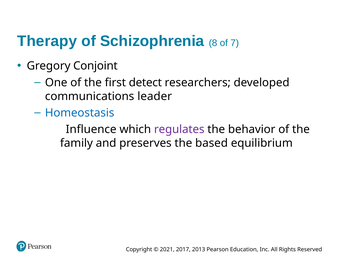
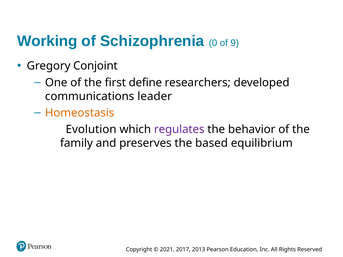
Therapy: Therapy -> Working (47, 41)
8: 8 -> 0 (213, 43)
7: 7 -> 9 (235, 43)
detect: detect -> define (145, 83)
Homeostasis colour: blue -> orange (80, 113)
Influence: Influence -> Evolution (91, 130)
